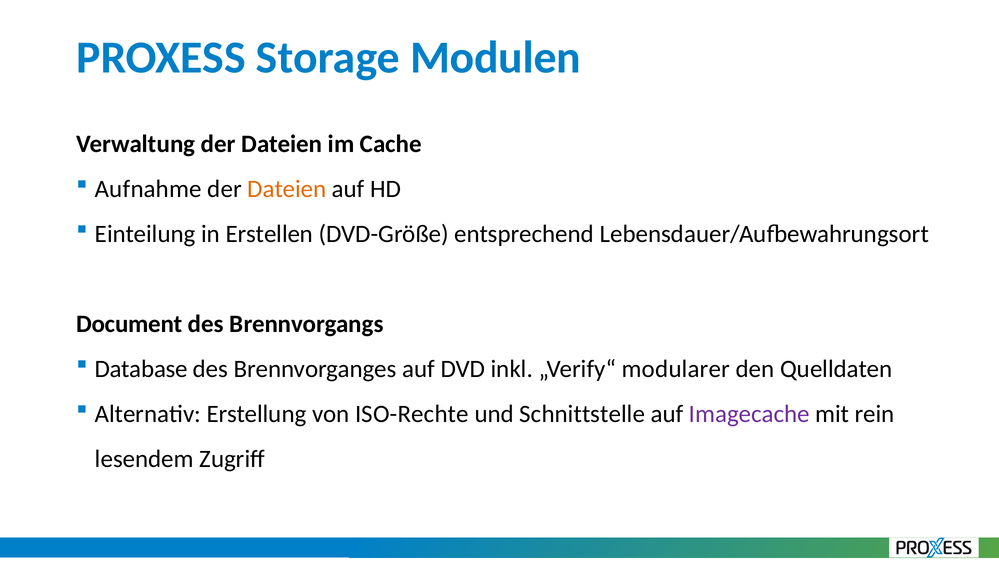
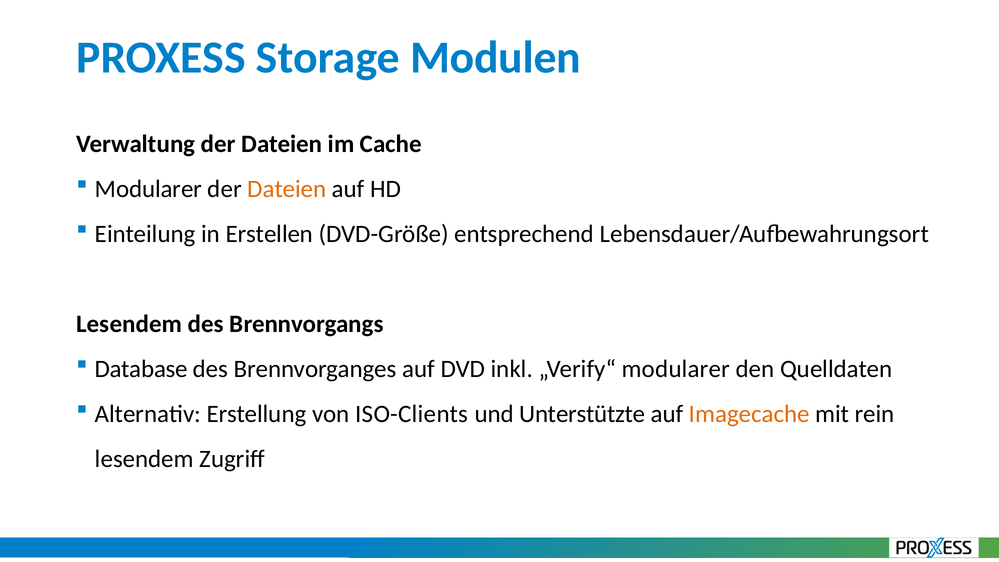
Aufnahme: Aufnahme -> Modularer (148, 189)
Document: Document -> Lesendem (129, 324)
ISO-Rechte: ISO-Rechte -> ISO-Clients (412, 414)
Schnittstelle: Schnittstelle -> Unterstützte (582, 414)
Imagecache colour: purple -> orange (749, 414)
